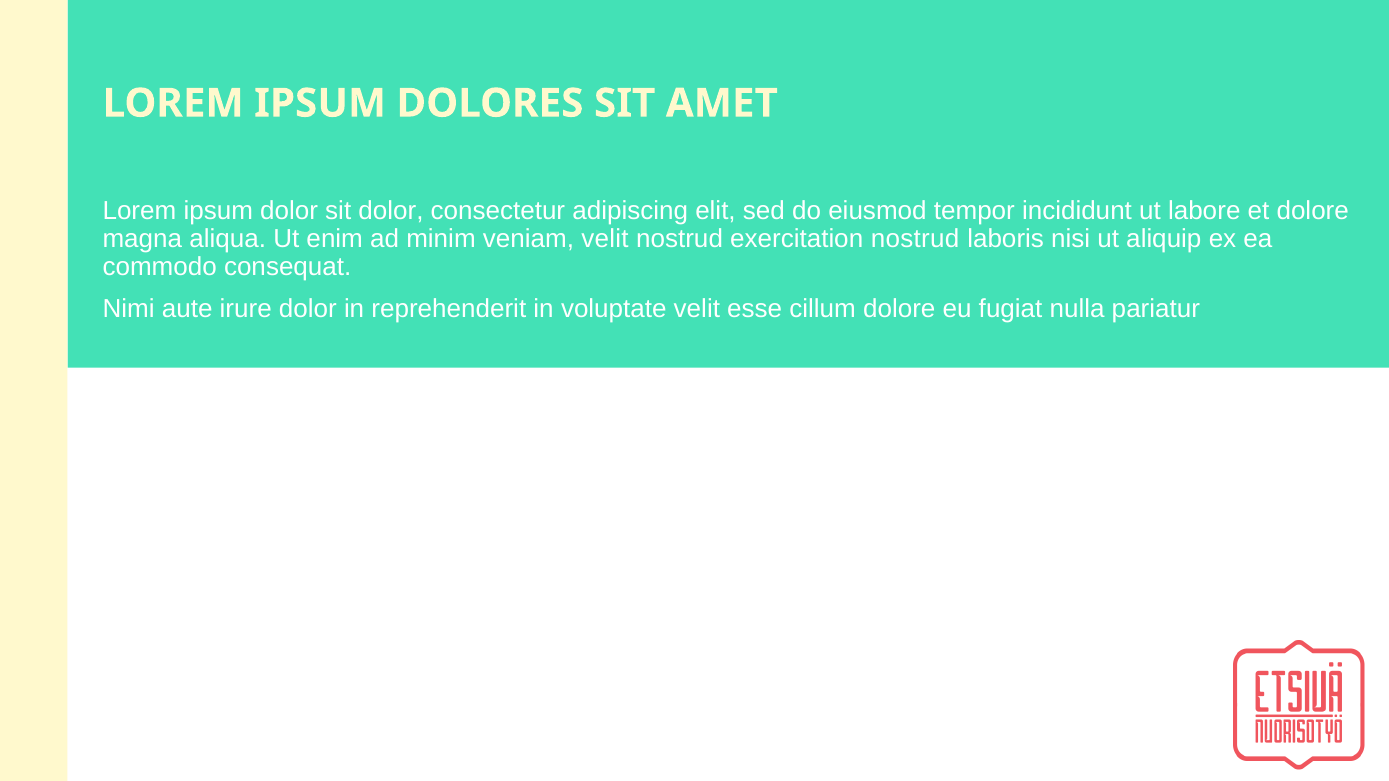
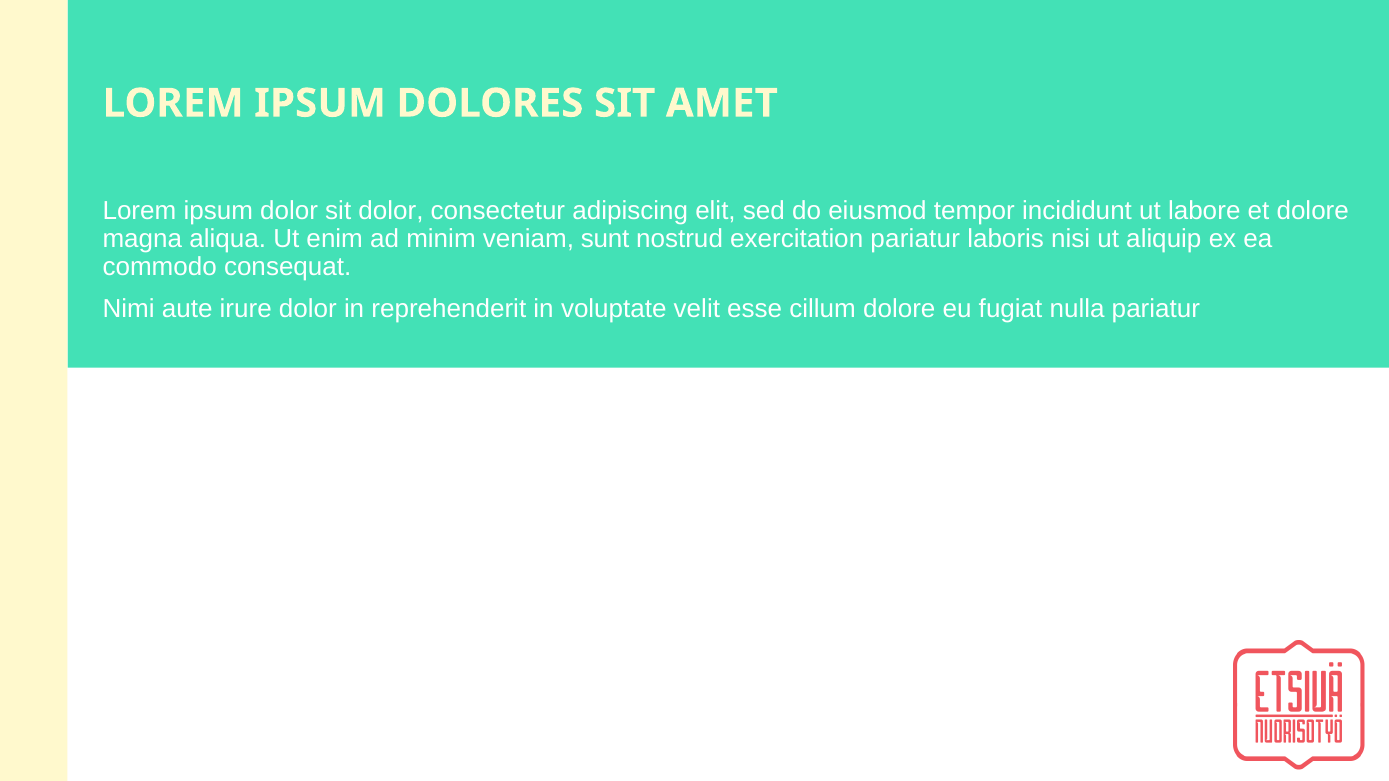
veniam velit: velit -> sunt (605, 239)
exercitation nostrud: nostrud -> pariatur (915, 239)
